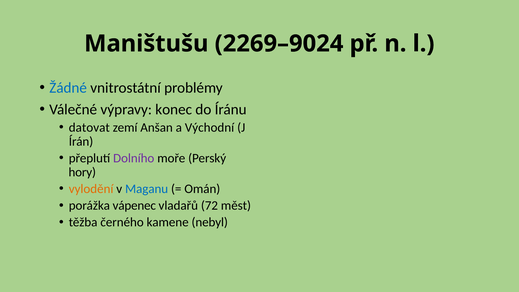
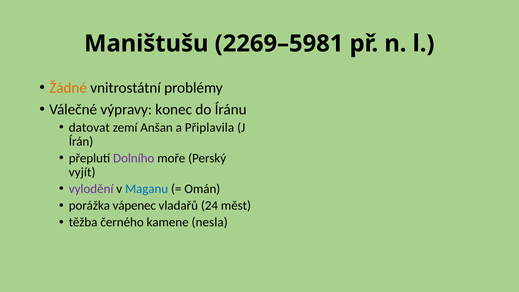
2269–9024: 2269–9024 -> 2269–5981 (279, 44)
Žádné colour: blue -> orange (68, 88)
Východní: Východní -> Připlavila (210, 127)
hory: hory -> vyjít (82, 172)
vylodění colour: orange -> purple (91, 189)
72: 72 -> 24 (209, 206)
nebyl: nebyl -> nesla (210, 222)
